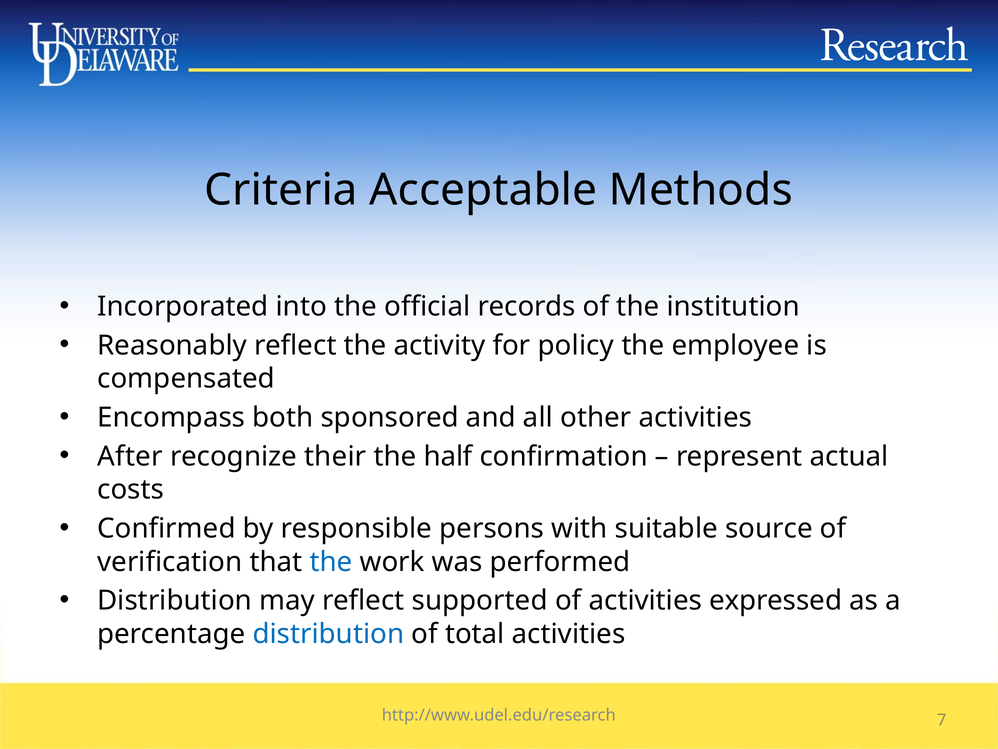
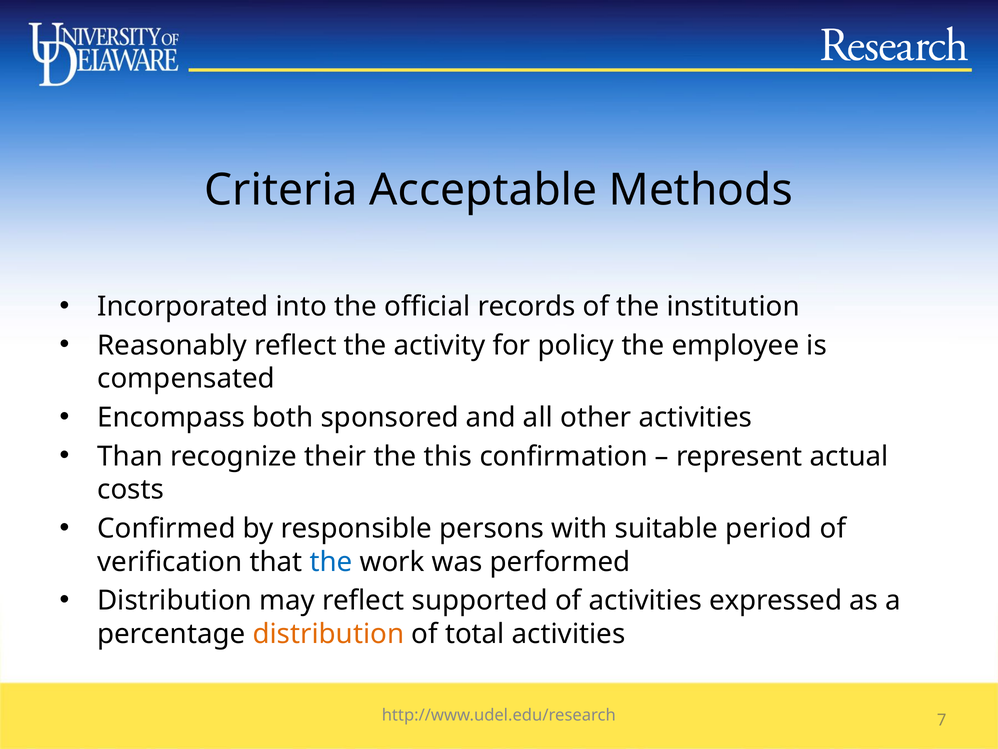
After: After -> Than (130, 456)
half: half -> this (448, 456)
source: source -> period (769, 528)
distribution colour: blue -> orange (328, 634)
